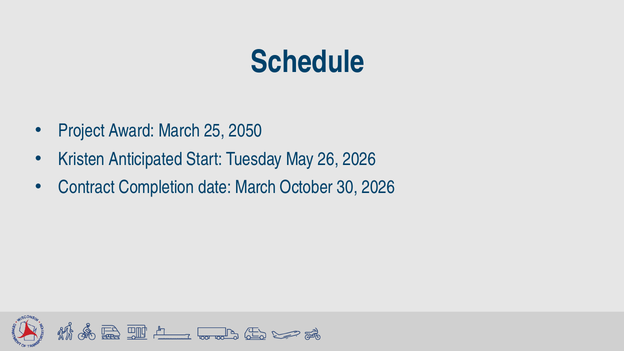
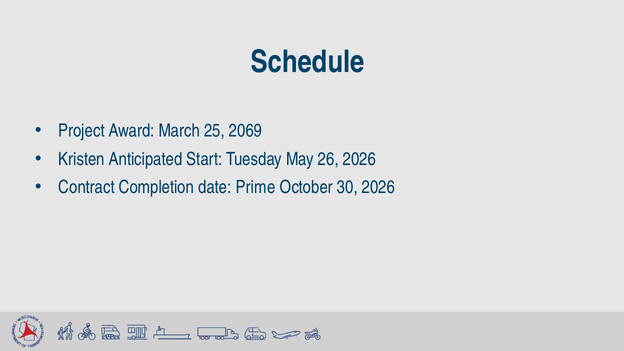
2050: 2050 -> 2069 (246, 131)
date March: March -> Prime (256, 187)
